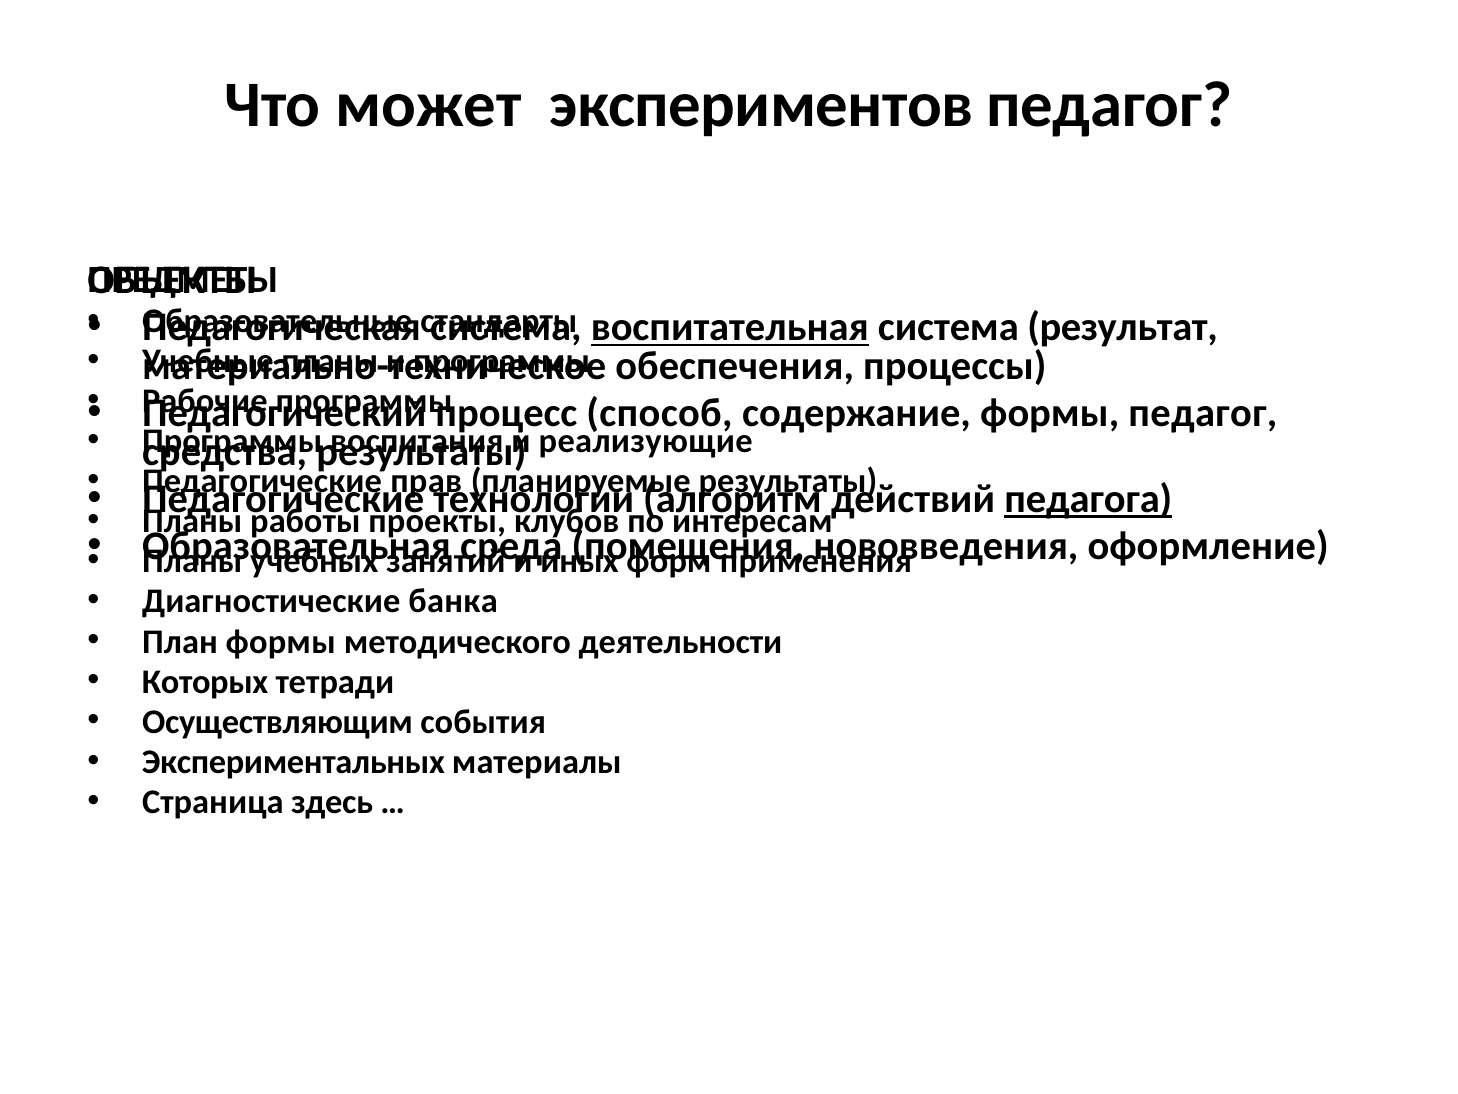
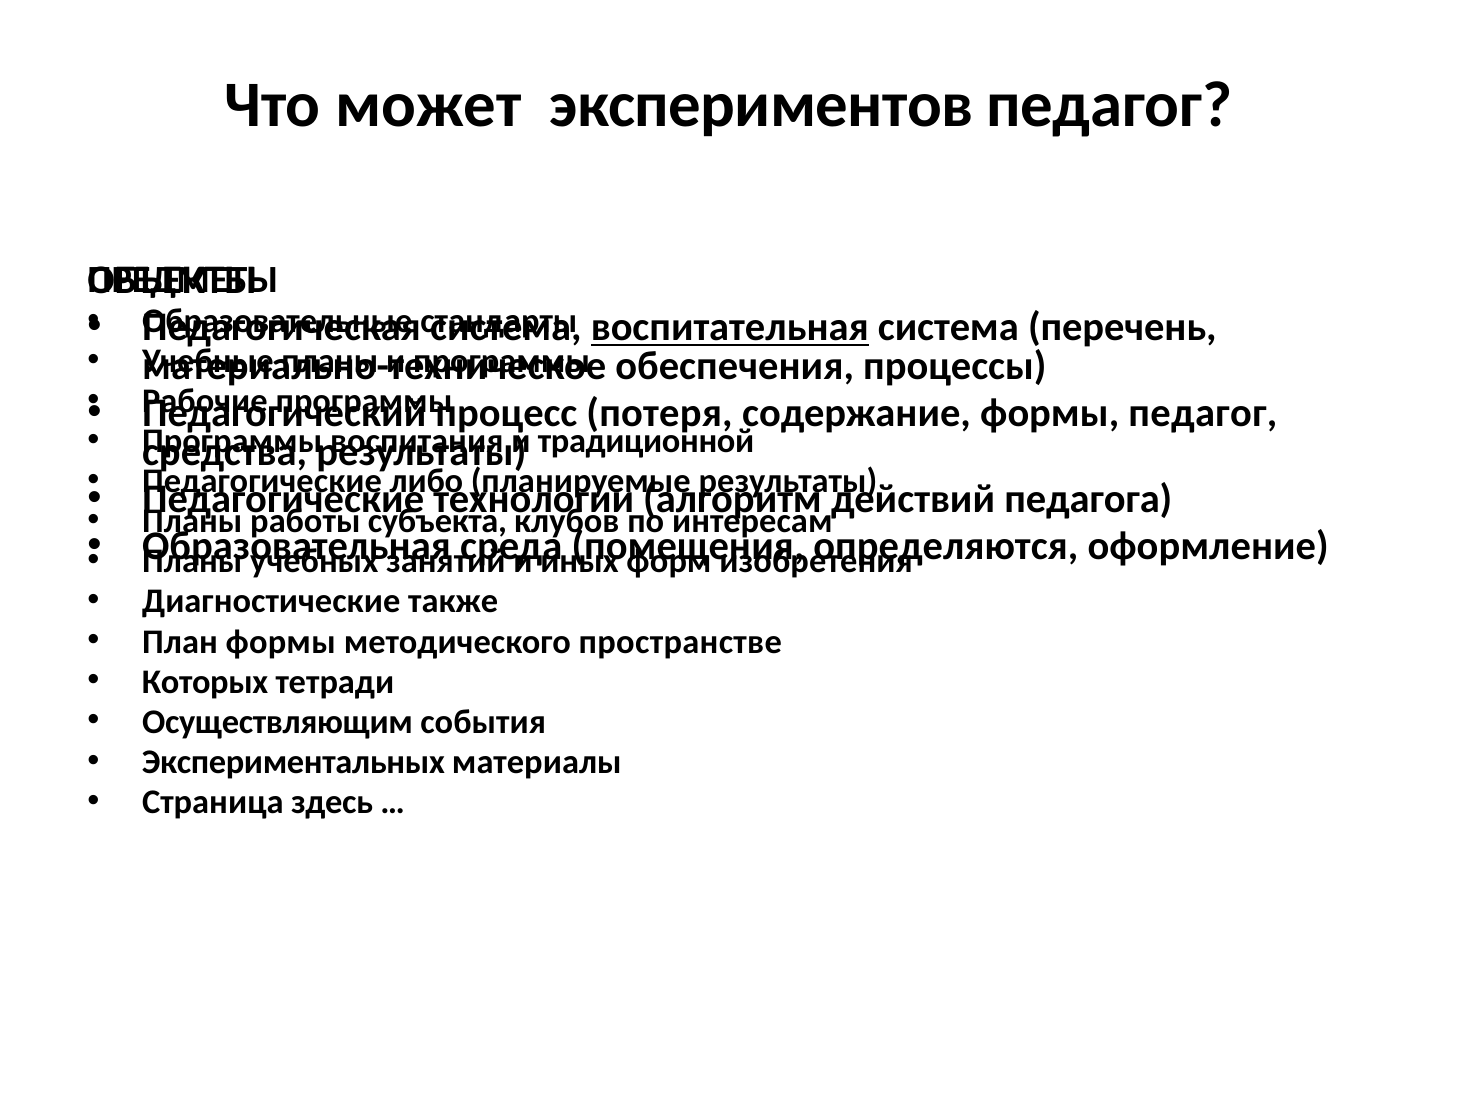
результат: результат -> перечень (1122, 327)
способ: способ -> потеря (660, 413)
реализующие: реализующие -> традиционной (646, 441)
прав: прав -> либо (426, 481)
педагога underline: present -> none (1088, 499)
проекты: проекты -> субъекта (437, 521)
нововведения: нововведения -> определяются (946, 546)
применения: применения -> изобретения (816, 561)
банка: банка -> также (453, 601)
деятельности: деятельности -> пространстве (680, 641)
